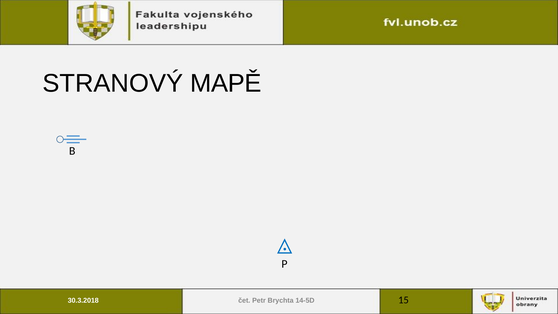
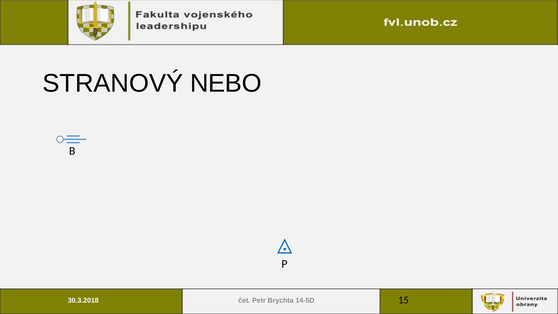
MAPĚ: MAPĚ -> NEBO (226, 83)
